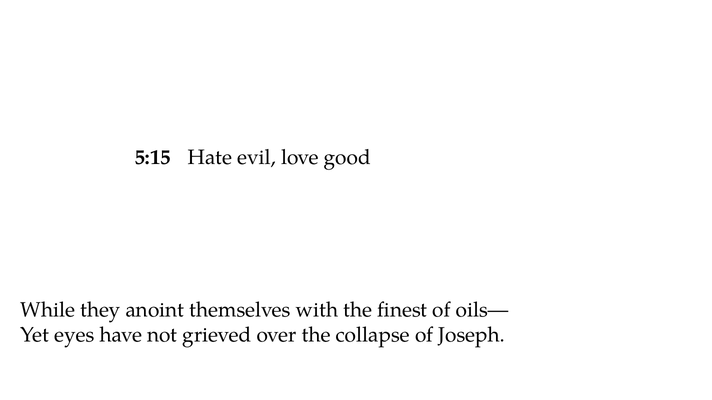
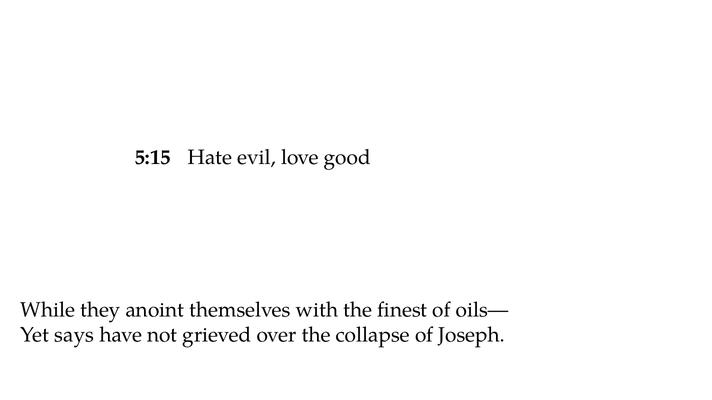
eyes: eyes -> says (74, 335)
